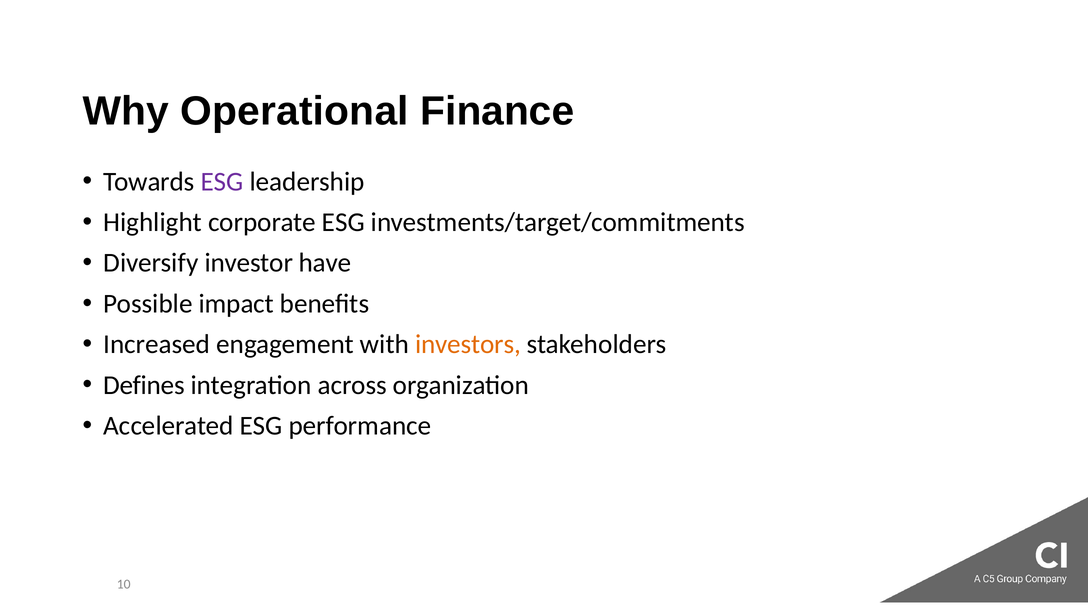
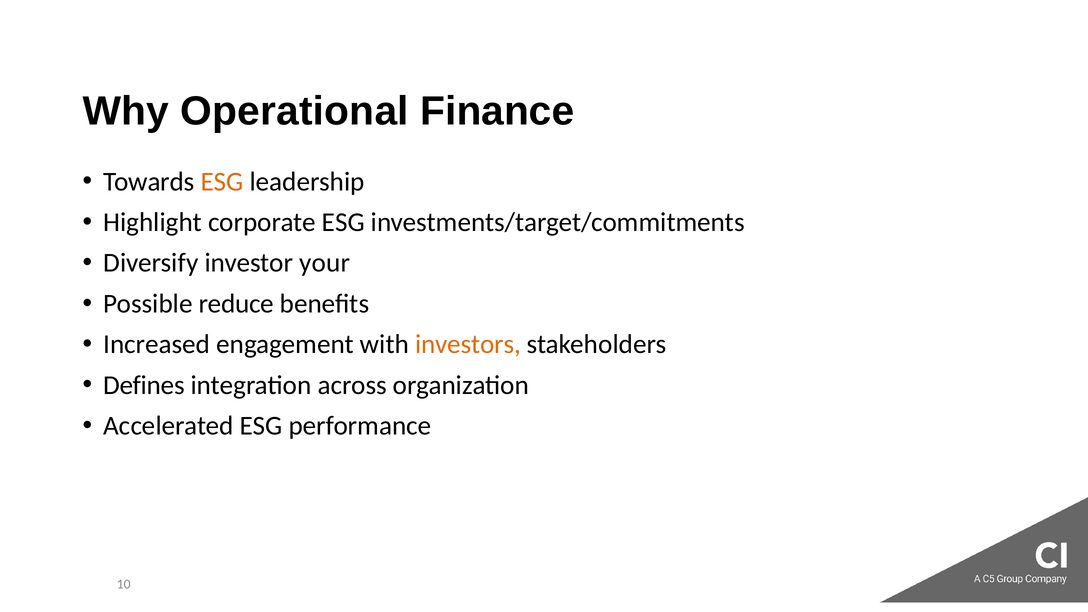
ESG colour: purple -> orange (222, 182)
have: have -> your (325, 263)
impact: impact -> reduce (236, 304)
